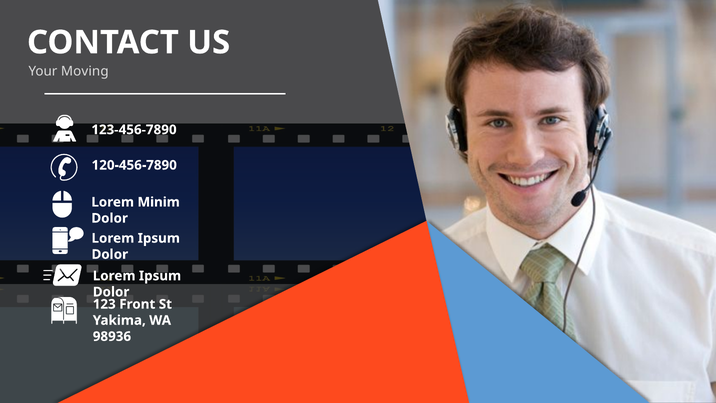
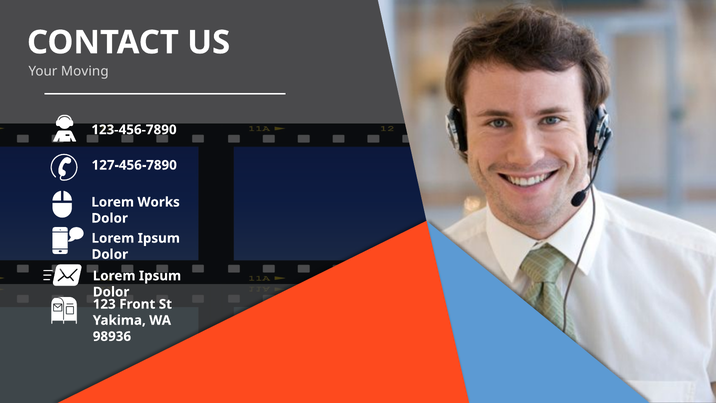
120-456-7890: 120-456-7890 -> 127-456-7890 (134, 165)
Minim: Minim -> Works (159, 202)
